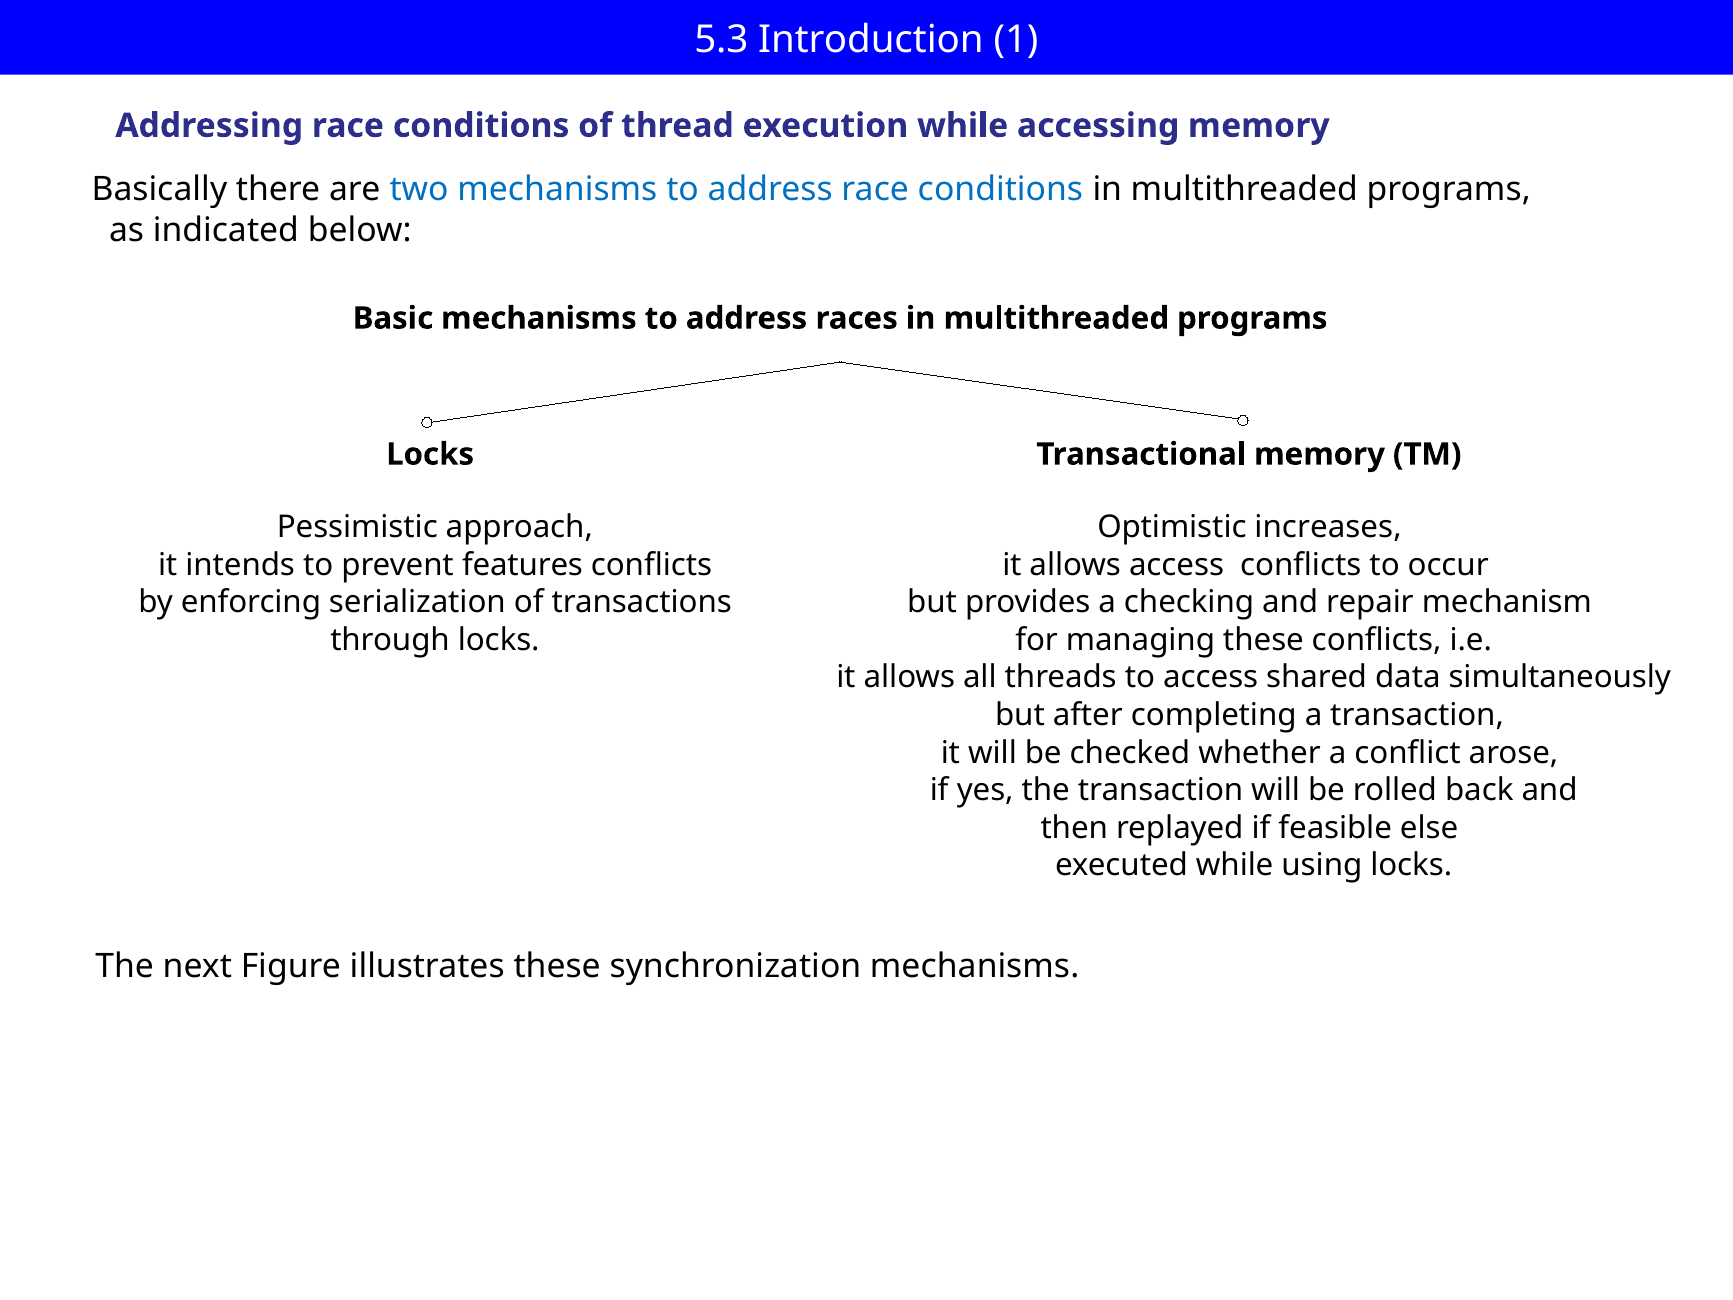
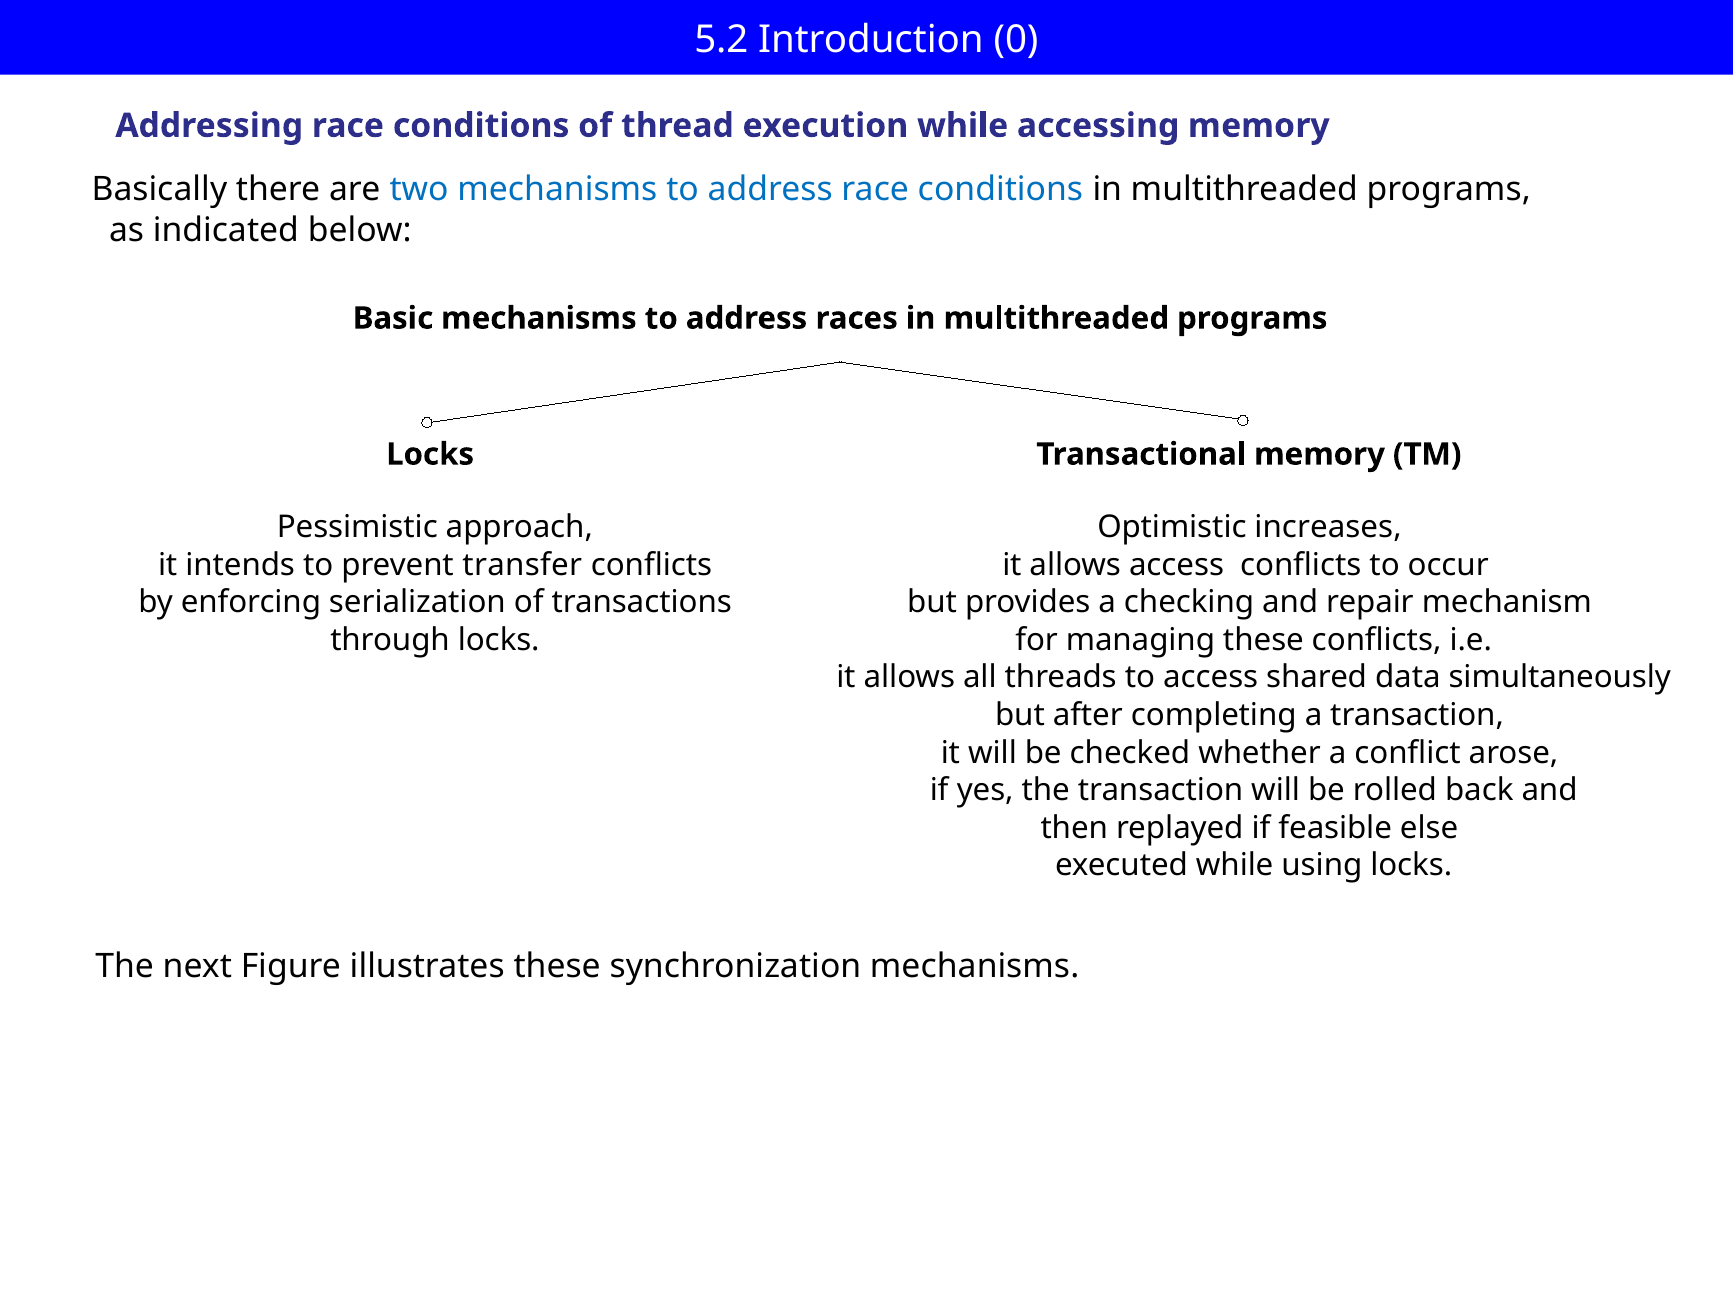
5.3: 5.3 -> 5.2 (721, 40)
1: 1 -> 0 (1016, 40)
features: features -> transfer (522, 565)
